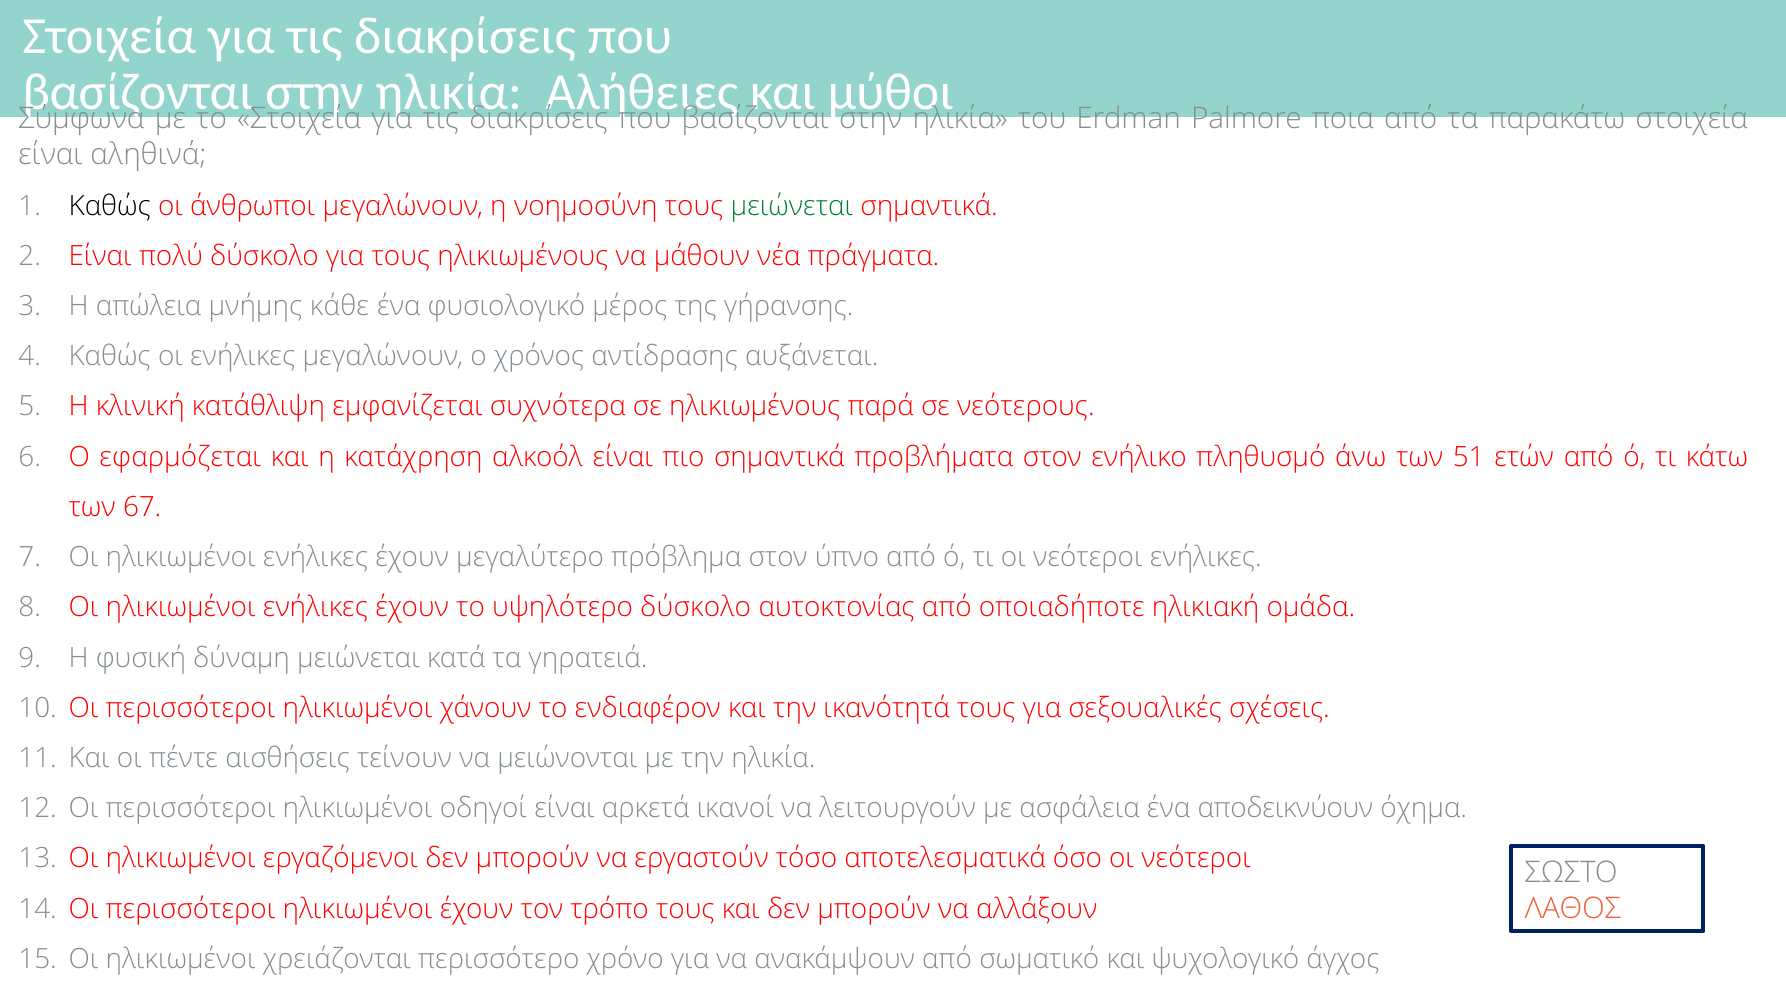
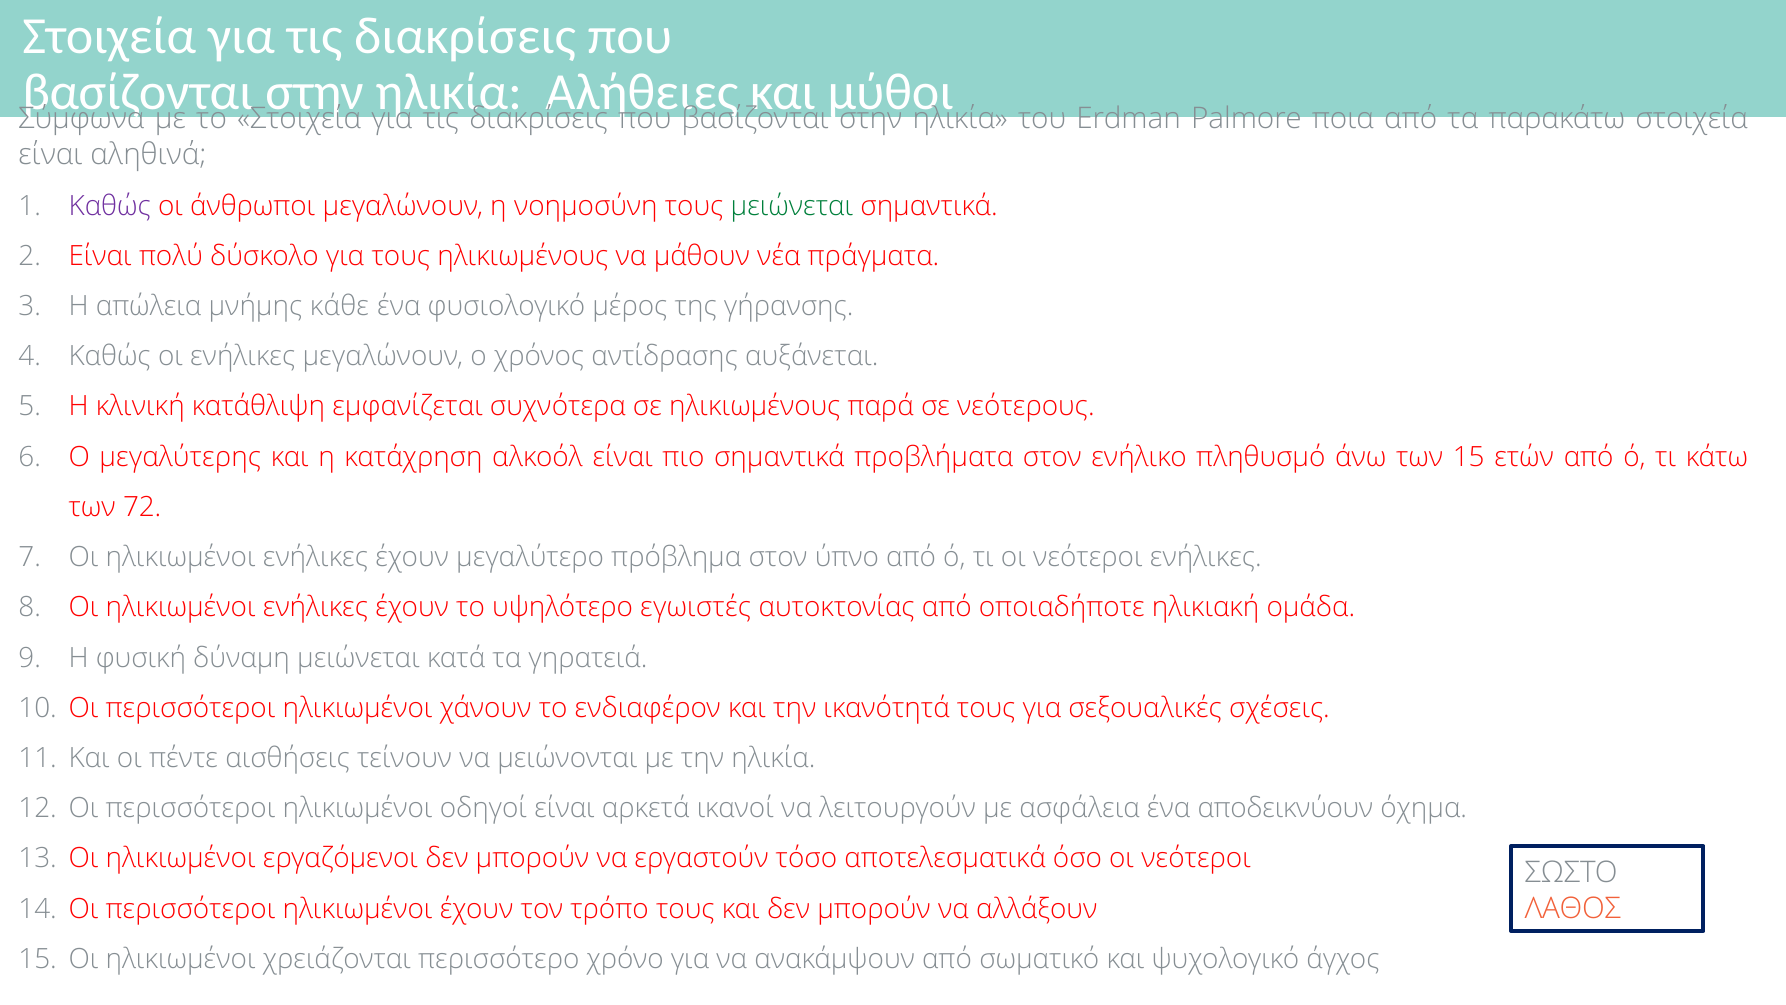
Καθώς colour: black -> purple (110, 206)
εφαρμόζεται: εφαρμόζεται -> μεγαλύτερης (180, 457)
των 51: 51 -> 15 (1469, 457)
67: 67 -> 72 (142, 507)
υψηλότερο δύσκολο: δύσκολο -> εγωιστές (696, 607)
